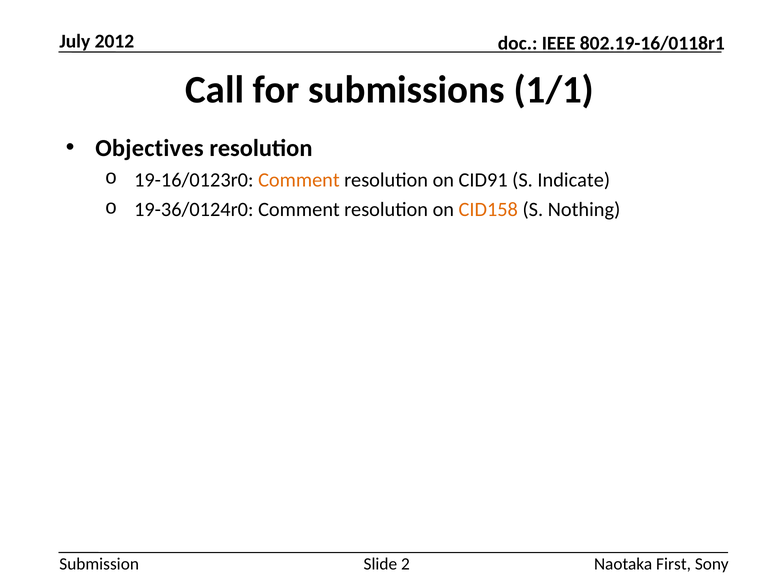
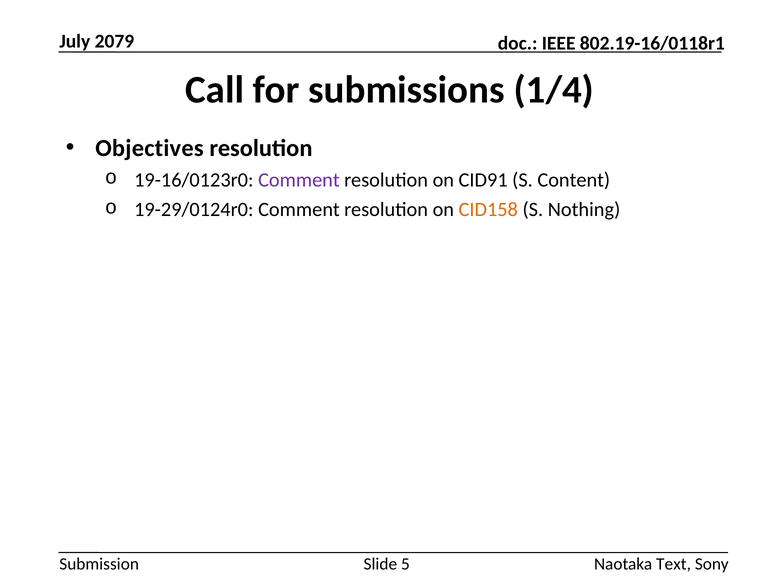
2012: 2012 -> 2079 (114, 41)
1/1: 1/1 -> 1/4 (554, 90)
Comment colour: orange -> purple (299, 180)
Indicate: Indicate -> Content (574, 180)
19-36/0124r0: 19-36/0124r0 -> 19-29/0124r0 (194, 210)
2: 2 -> 5 (405, 564)
First: First -> Text (674, 564)
